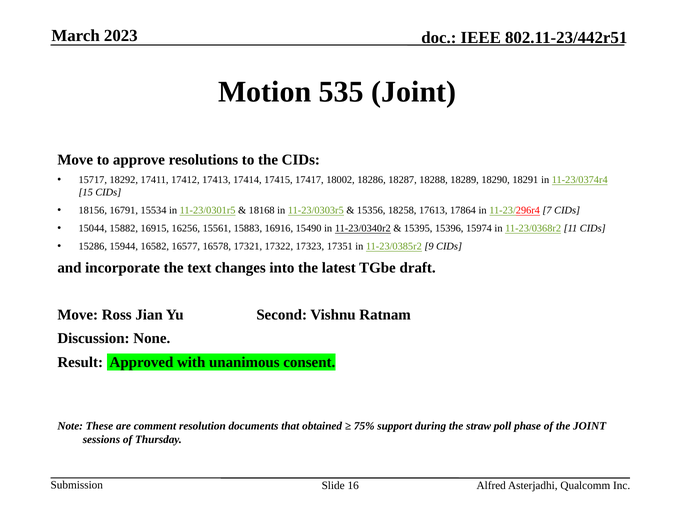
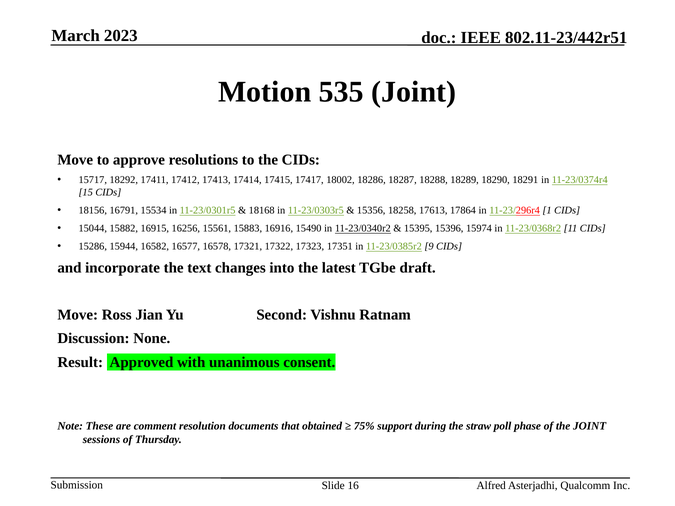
7: 7 -> 1 (547, 211)
